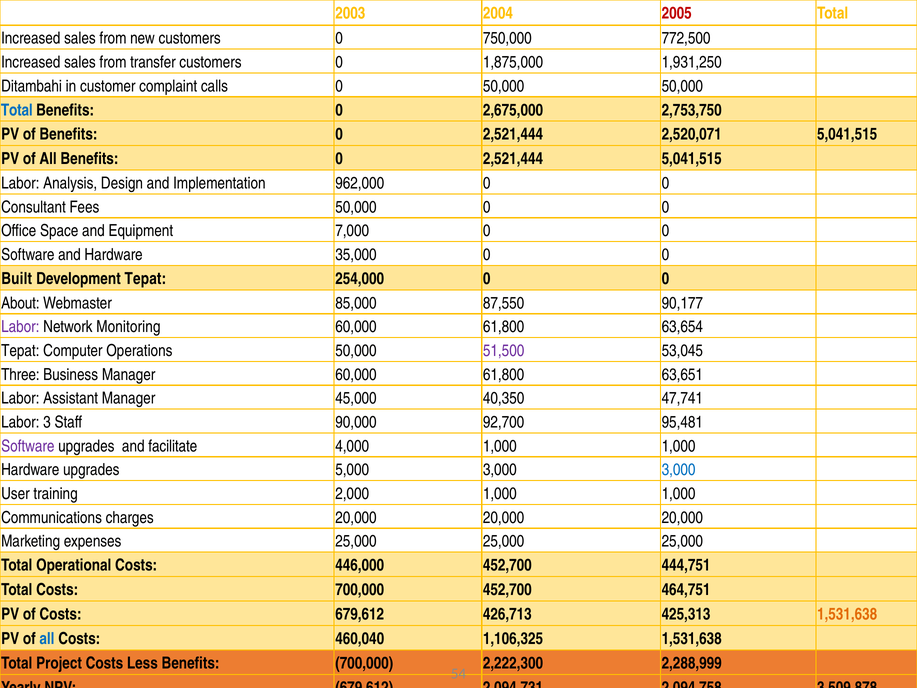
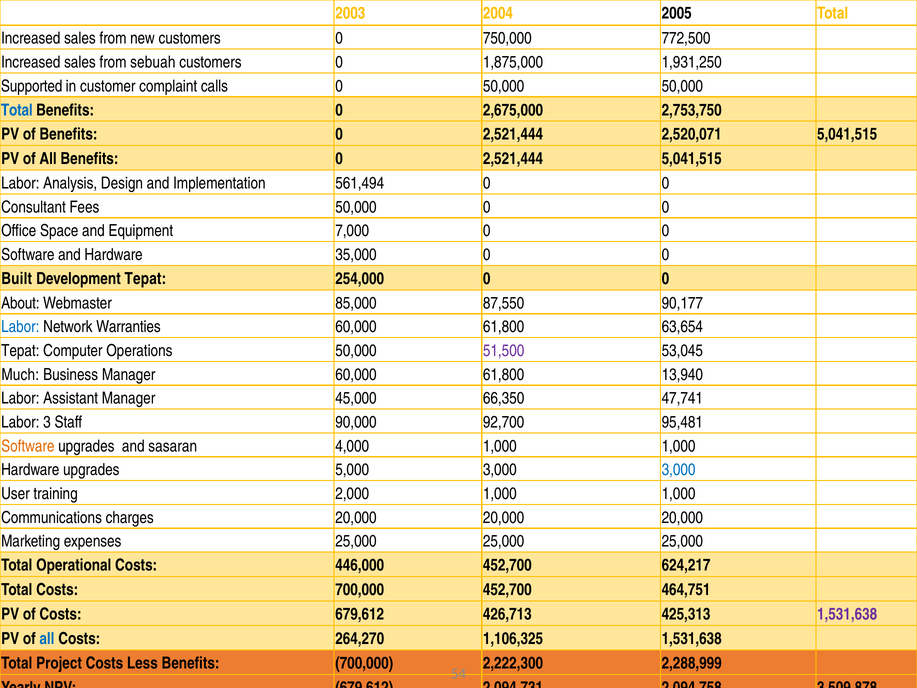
2005 colour: red -> black (677, 13)
transfer: transfer -> sebuah (153, 62)
Ditambahi: Ditambahi -> Supported (32, 86)
962,000: 962,000 -> 561,494 (360, 183)
Labor colour: purple -> blue (20, 327)
Monitoring: Monitoring -> Warranties (128, 327)
Three: Three -> Much (20, 374)
63,651: 63,651 -> 13,940 (682, 374)
40,350: 40,350 -> 66,350 (504, 398)
Software colour: purple -> orange (28, 446)
facilitate: facilitate -> sasaran (173, 446)
444,751: 444,751 -> 624,217 (686, 565)
1,531,638 colour: orange -> purple (847, 614)
460,040: 460,040 -> 264,270 (360, 639)
